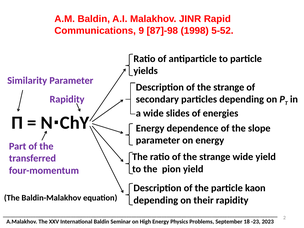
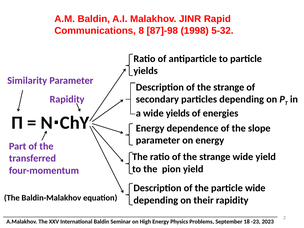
9: 9 -> 8 (141, 31)
5-52: 5-52 -> 5-32 (222, 31)
wide slides: slides -> yields (178, 113)
particle kaon: kaon -> wide (255, 188)
